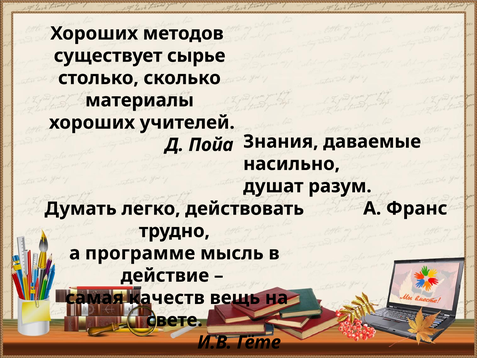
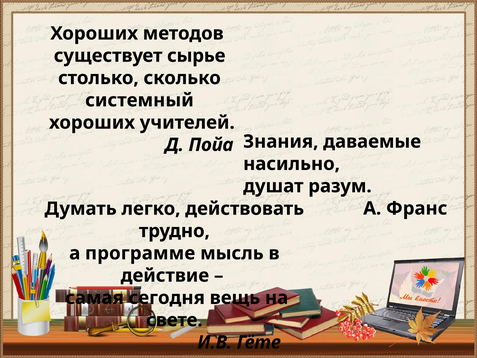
материалы: материалы -> системный (139, 100)
качеств: качеств -> сегодня (167, 298)
